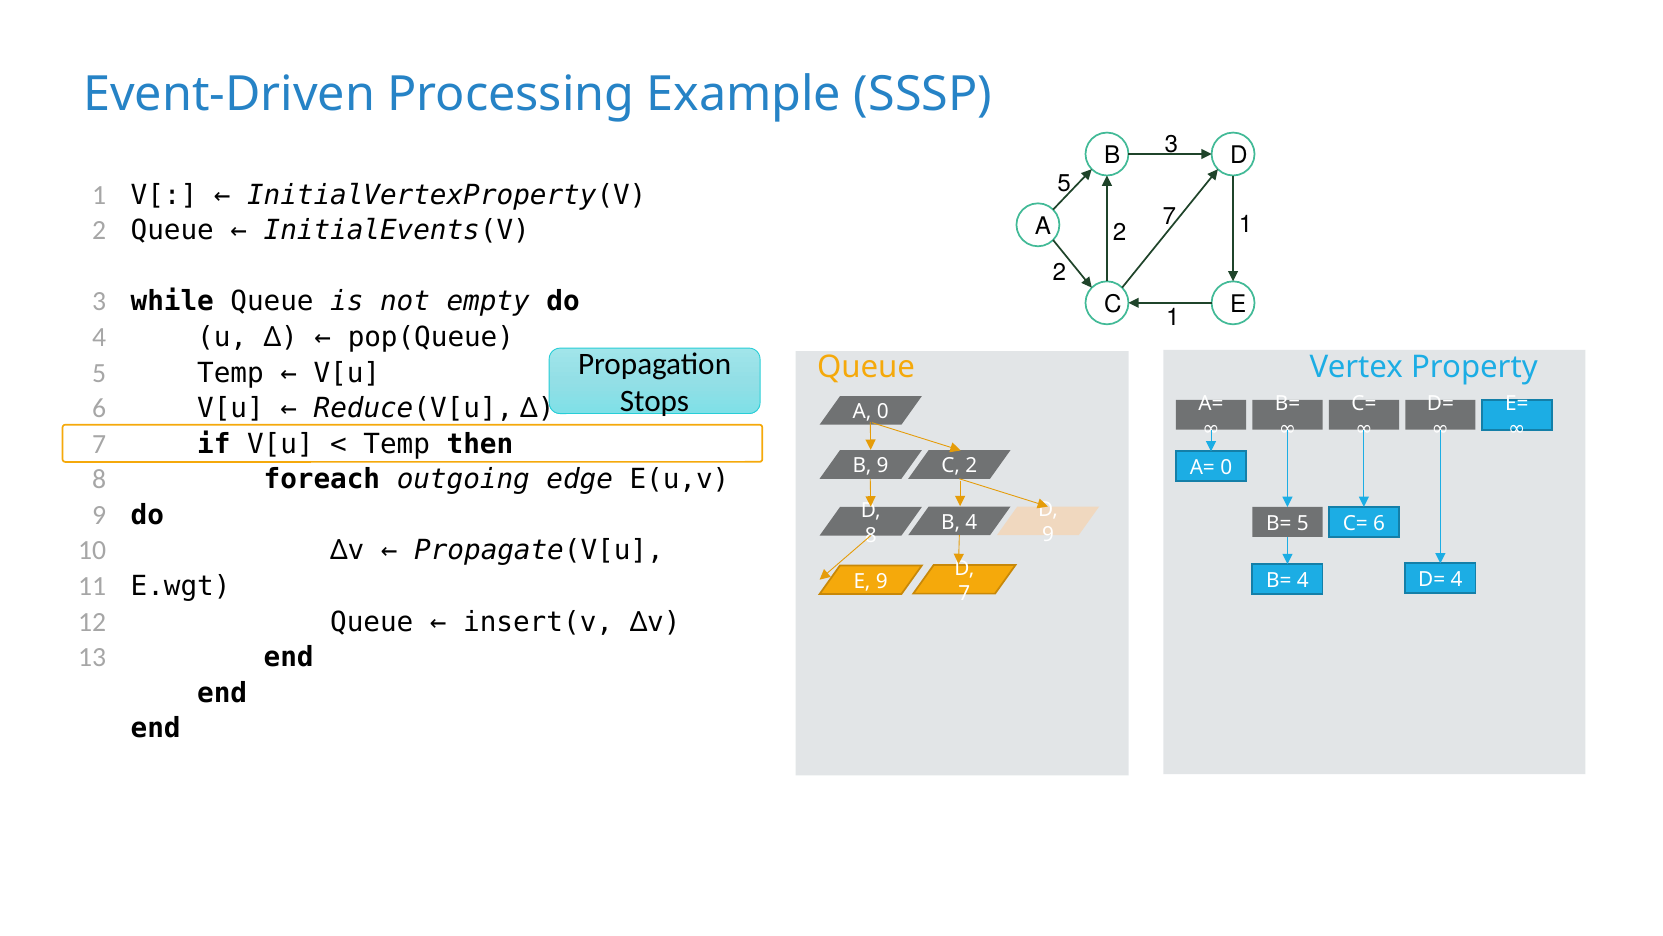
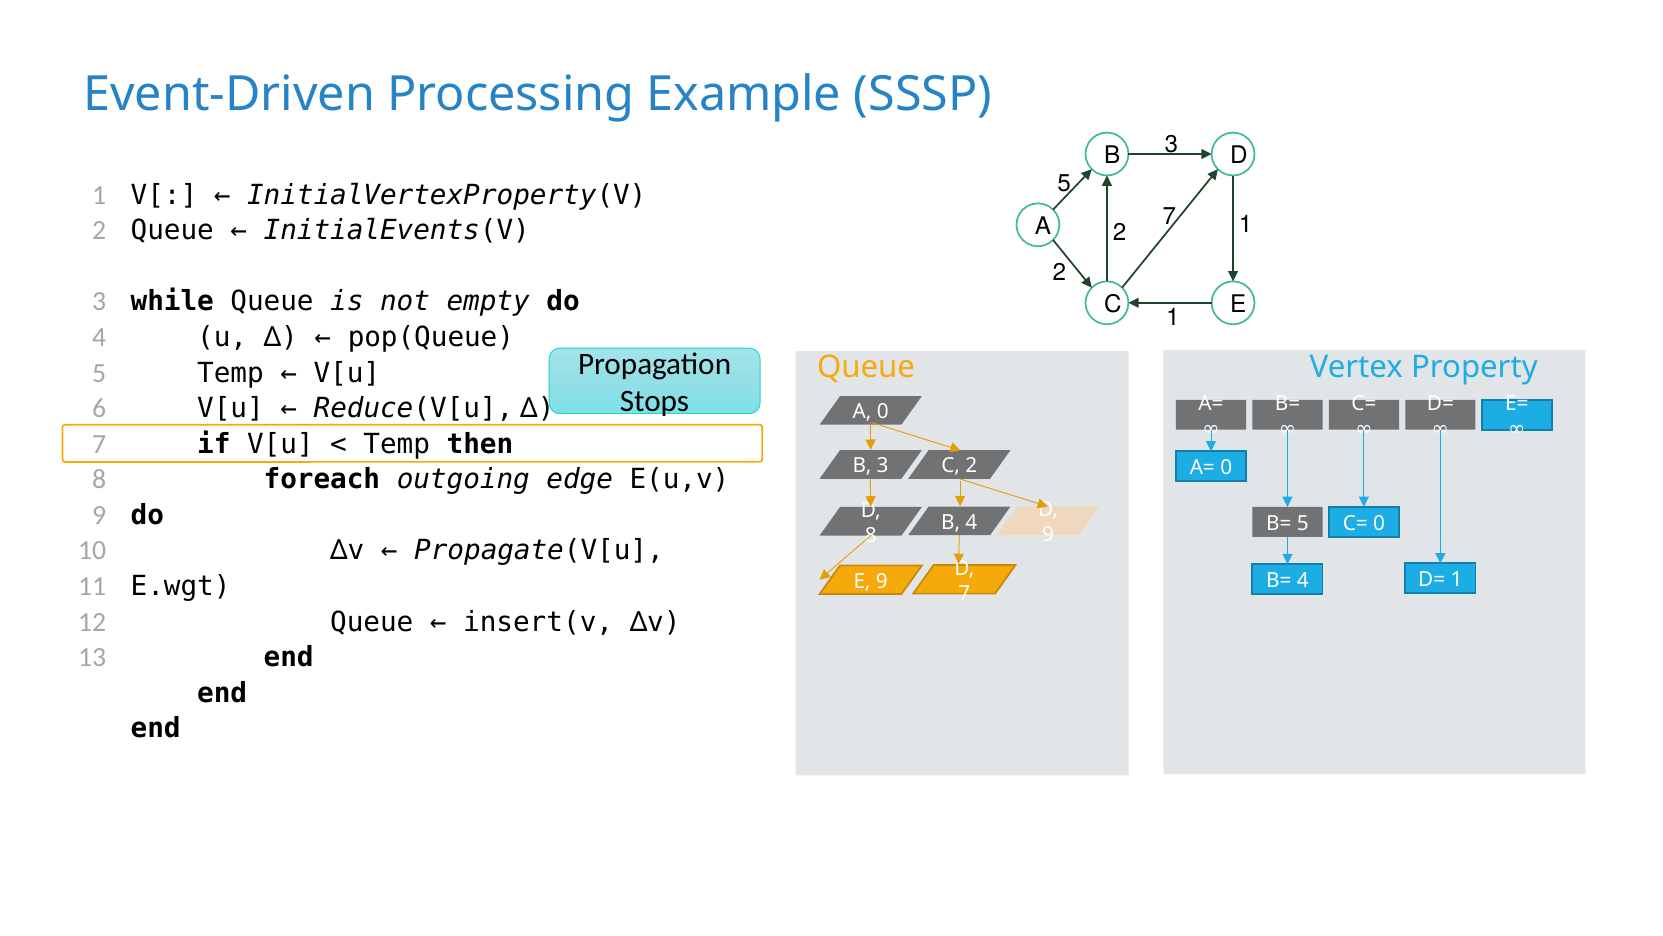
B 9: 9 -> 3 (883, 466)
C= 6: 6 -> 0 (1379, 523)
D= 4: 4 -> 1 (1457, 579)
